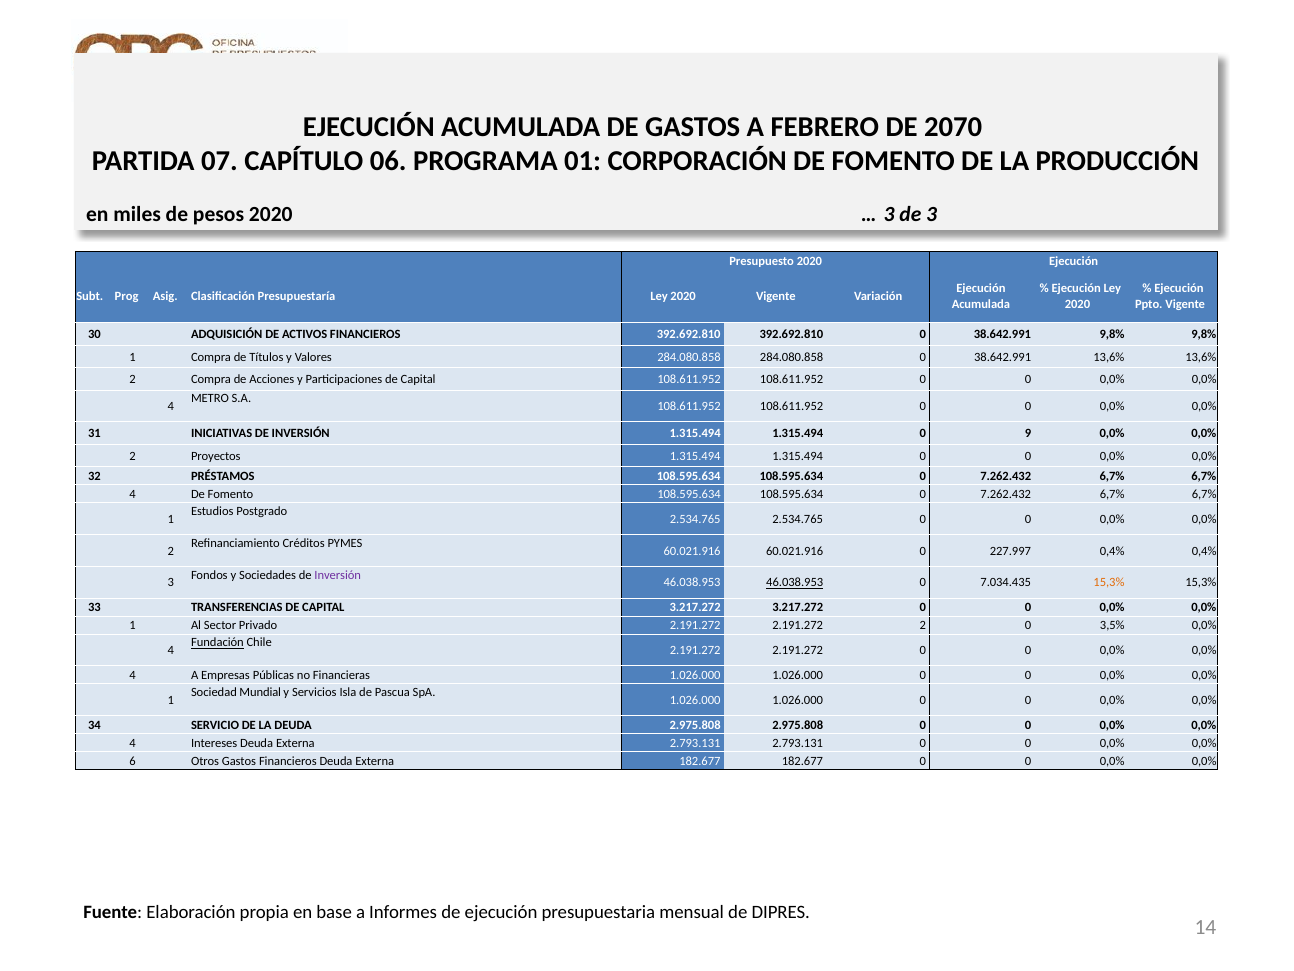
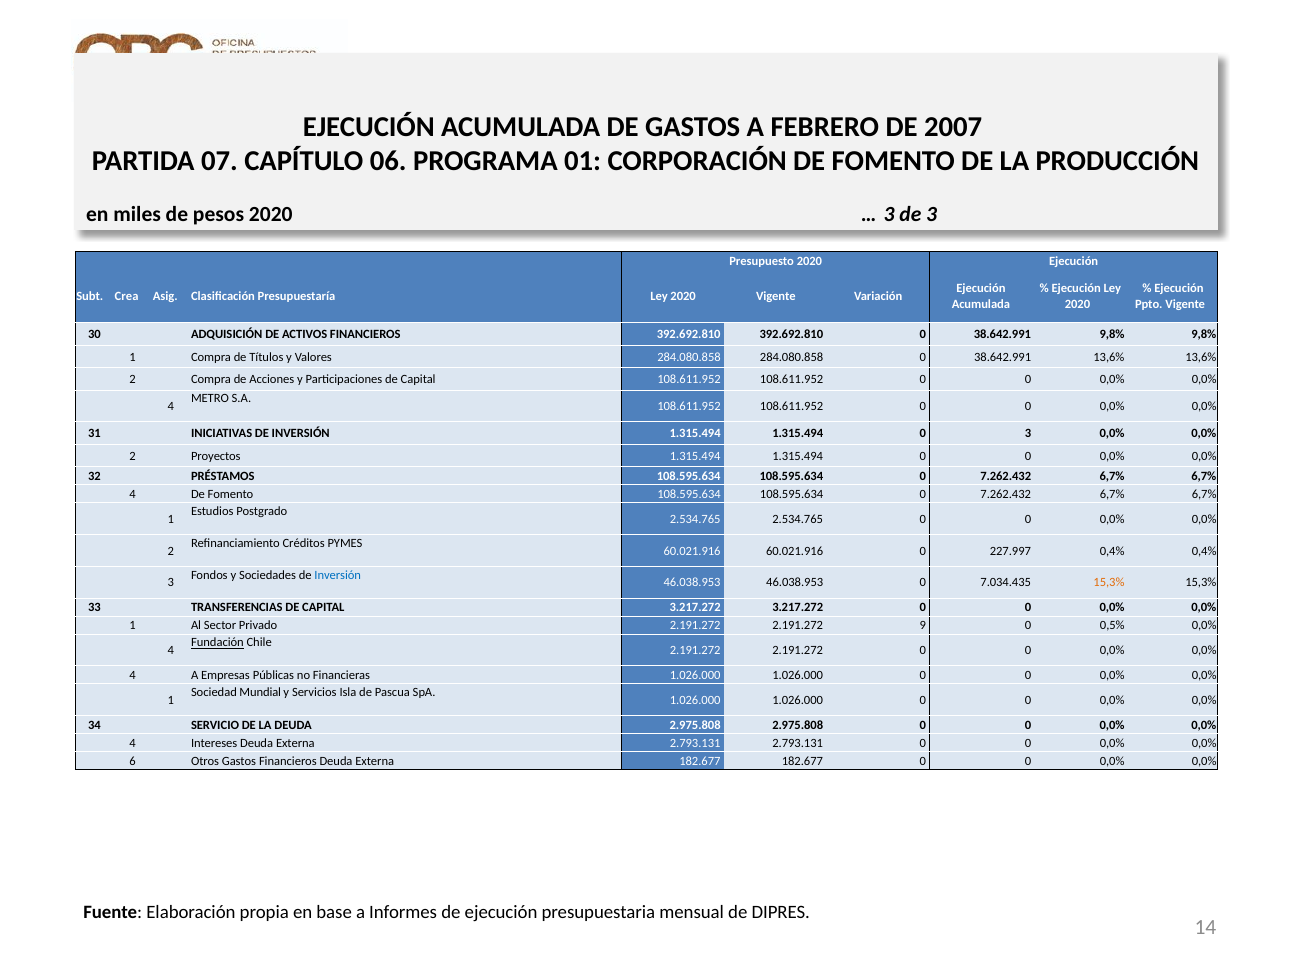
2070: 2070 -> 2007 (953, 126)
Prog: Prog -> Crea (127, 296)
0 9: 9 -> 3 (1028, 433)
Inversión colour: purple -> blue (338, 575)
46.038.953 underline: present -> none (795, 582)
2.191.272 2: 2 -> 9 (923, 625)
3,5%: 3,5% -> 0,5% (1112, 625)
